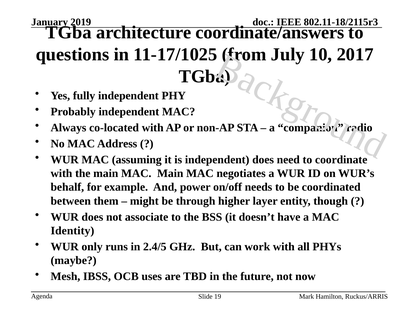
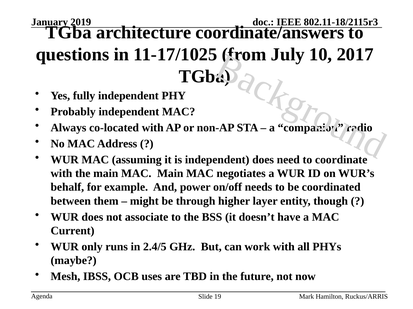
Identity: Identity -> Current (73, 231)
